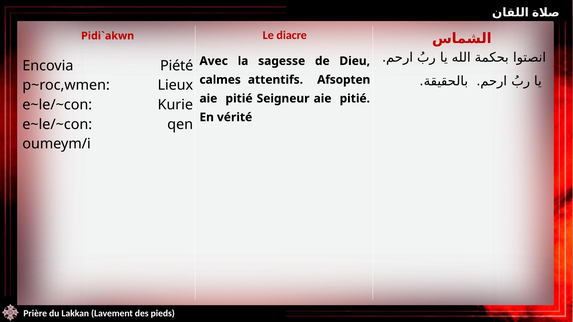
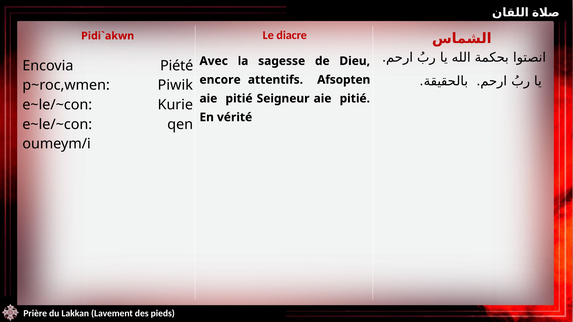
calmes: calmes -> encore (220, 80)
Lieux: Lieux -> Piwik (175, 85)
